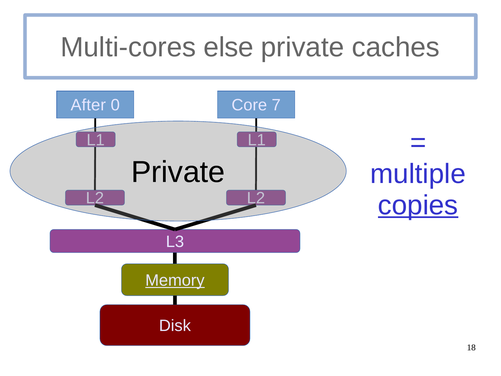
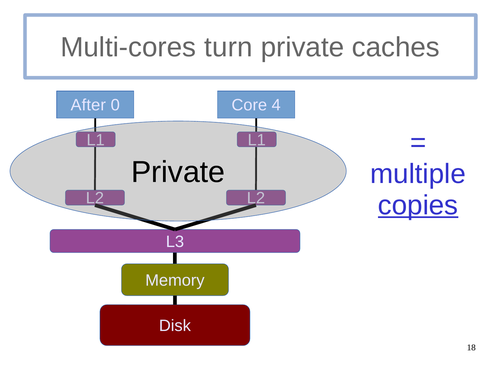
else: else -> turn (228, 47)
7: 7 -> 4 (276, 105)
Memory underline: present -> none (175, 280)
